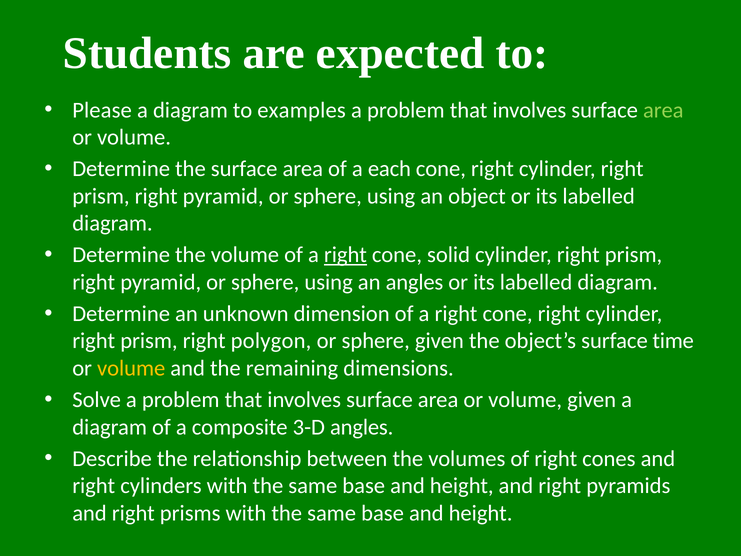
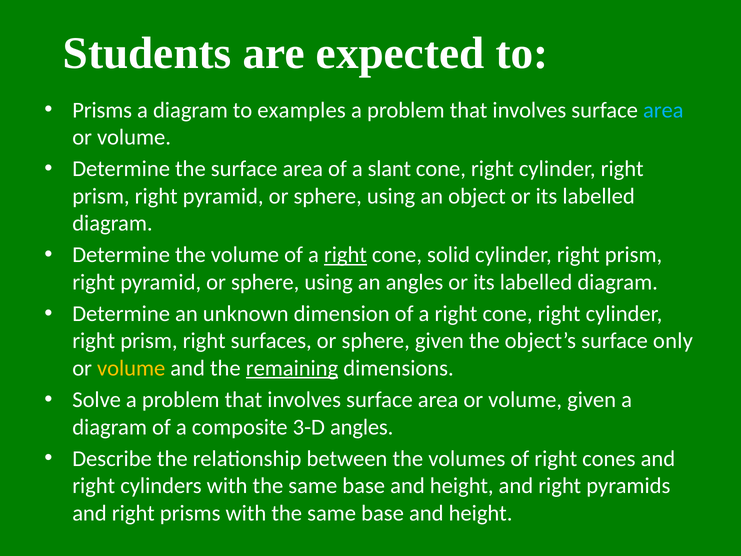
Please: Please -> Prisms (102, 110)
area colour: light green -> light blue (663, 110)
each: each -> slant (389, 169)
polygon: polygon -> surfaces (271, 341)
time: time -> only (673, 341)
remaining underline: none -> present (292, 368)
